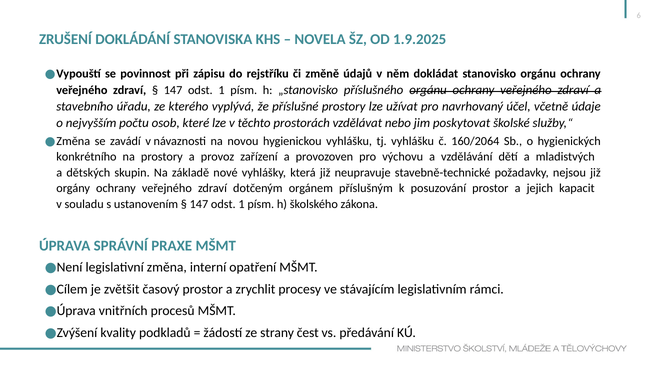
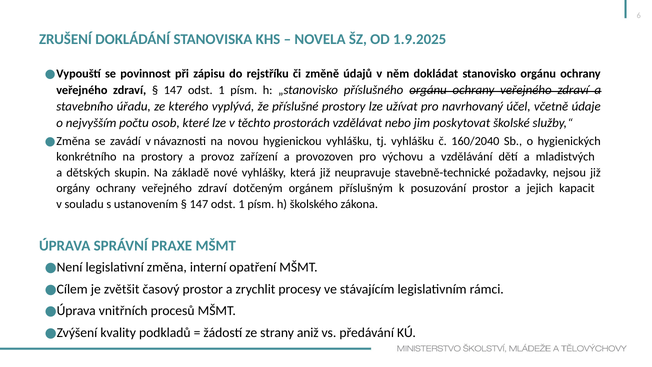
160/2064: 160/2064 -> 160/2040 (475, 141)
čest: čest -> aniž (308, 332)
